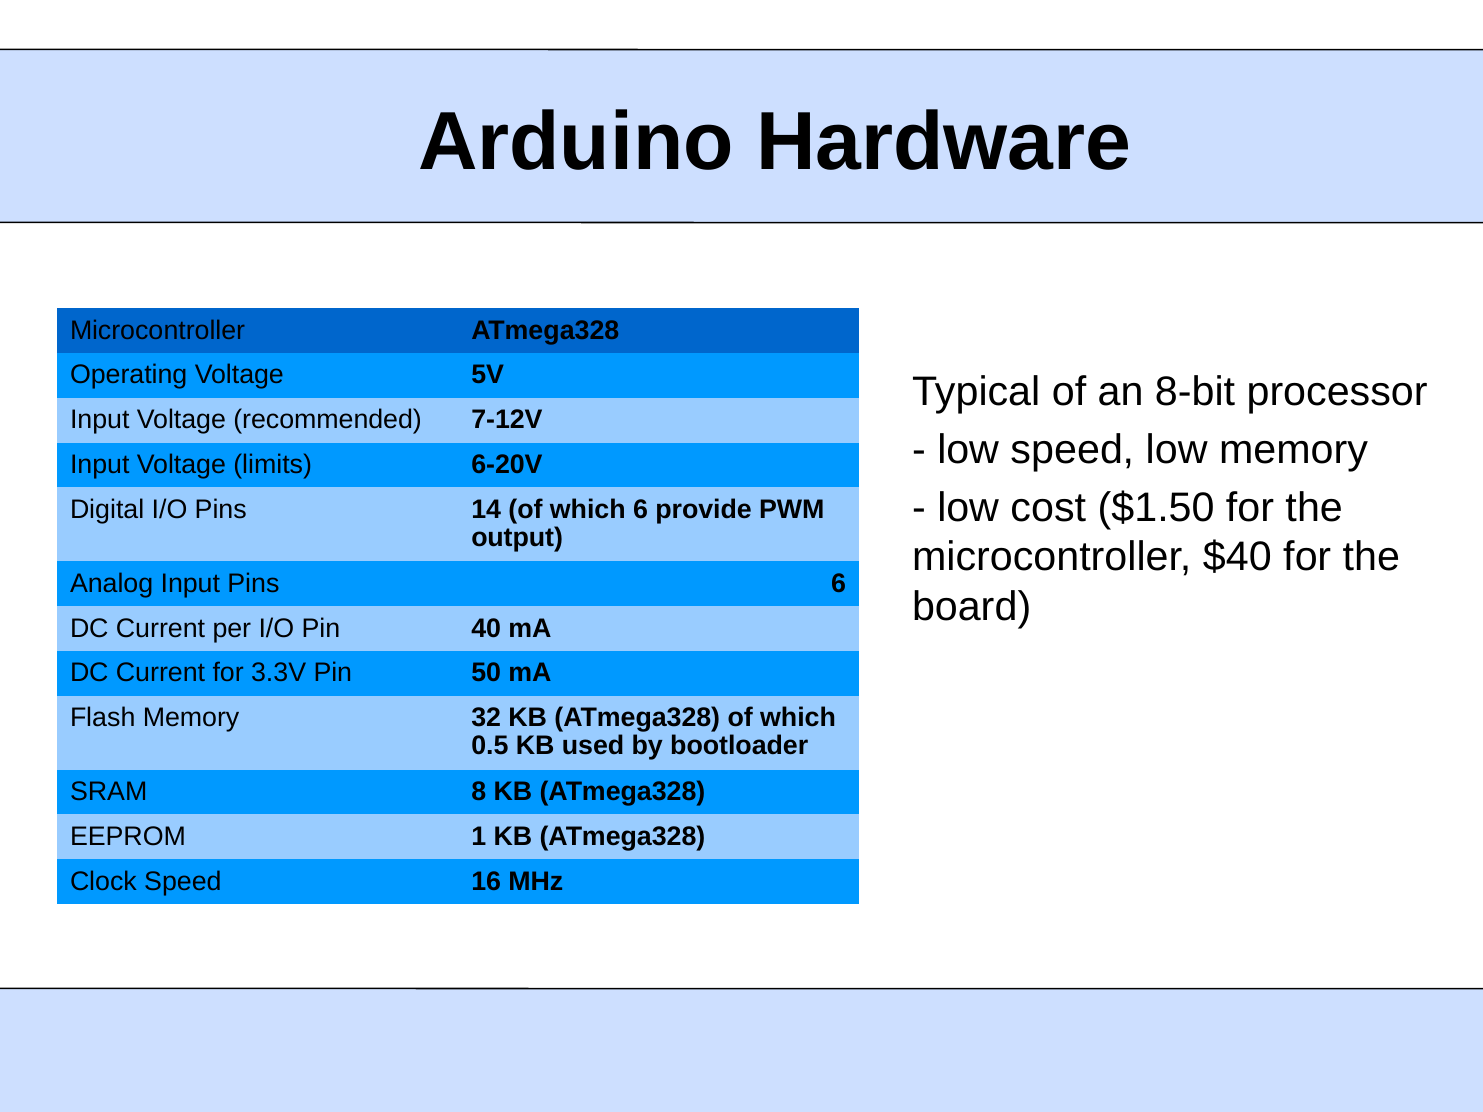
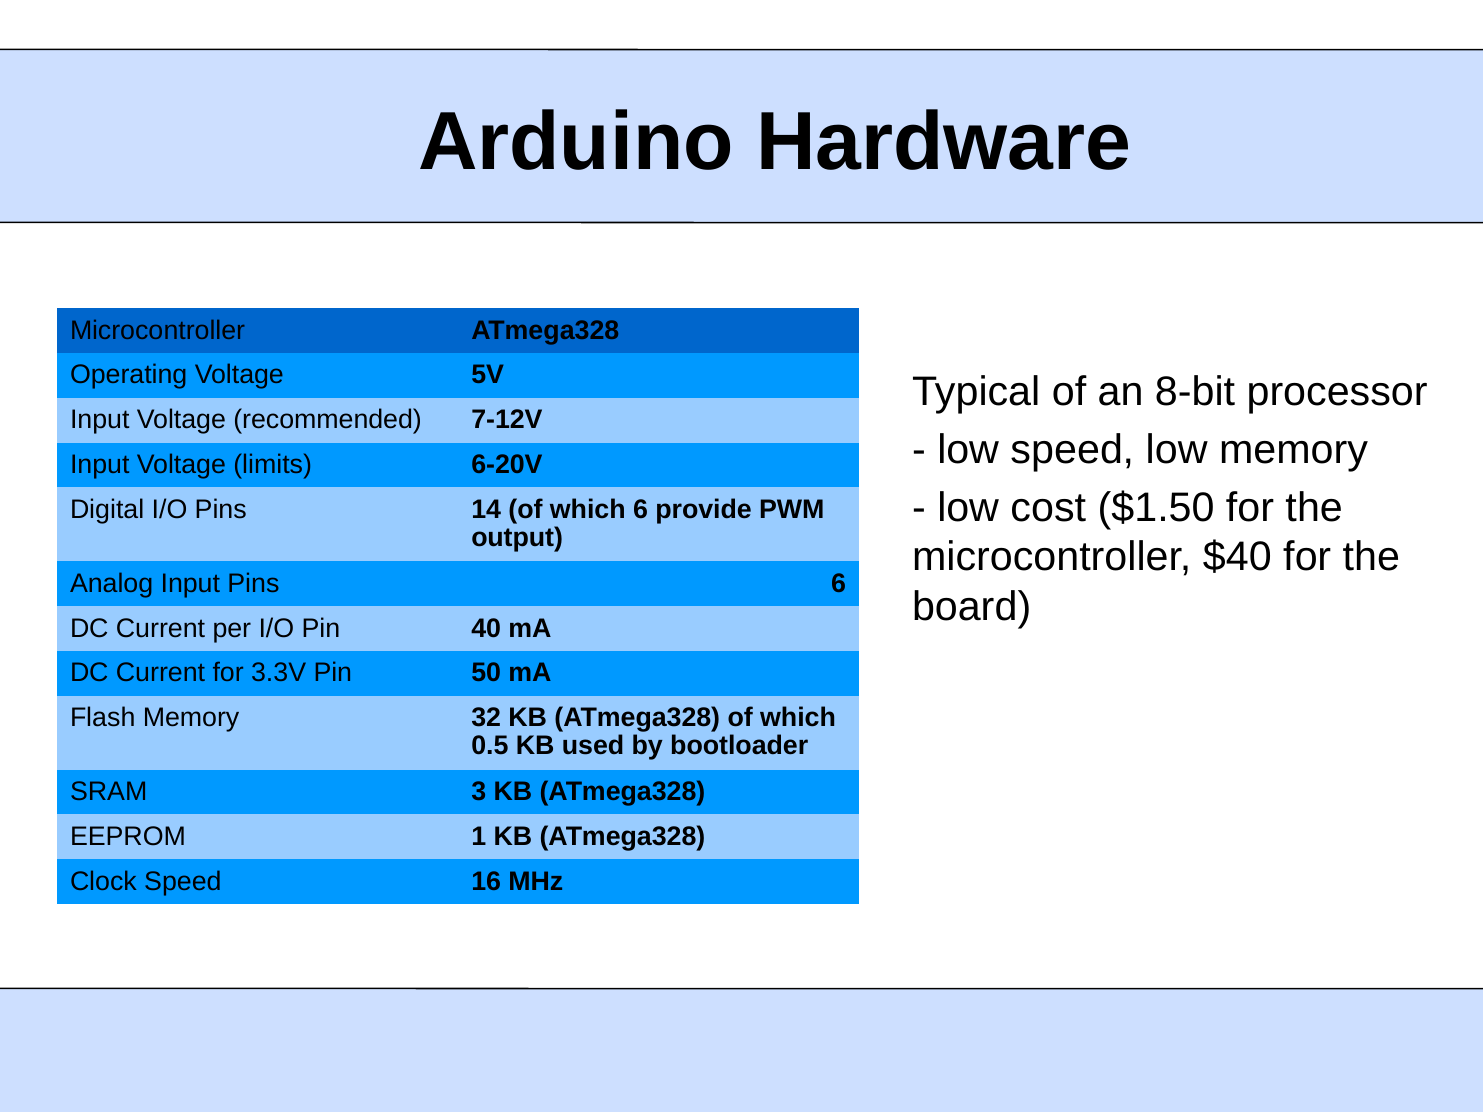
8: 8 -> 3 (479, 792)
